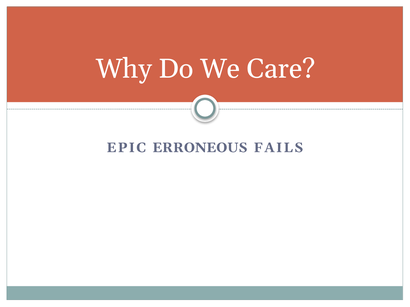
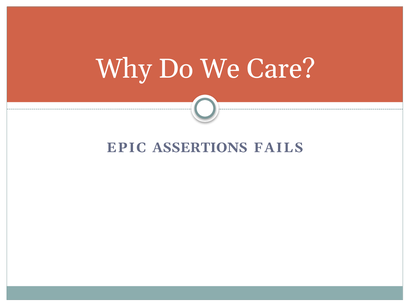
ERRONEOUS: ERRONEOUS -> ASSERTIONS (200, 148)
